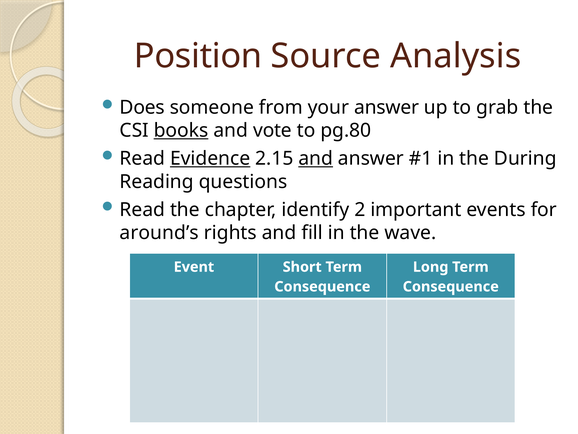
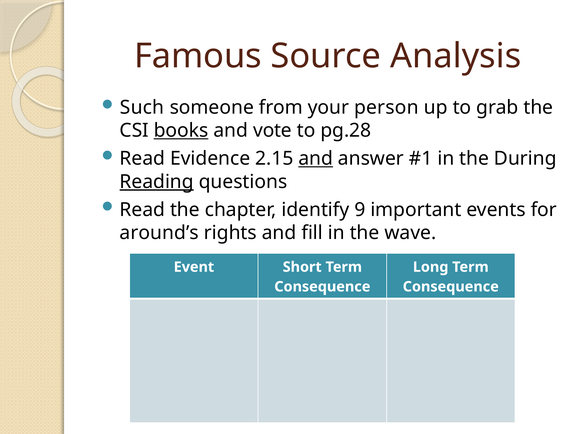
Position: Position -> Famous (198, 56)
Does: Does -> Such (142, 107)
your answer: answer -> person (386, 107)
pg.80: pg.80 -> pg.28 (346, 130)
Evidence underline: present -> none (210, 158)
Reading underline: none -> present (157, 181)
2: 2 -> 9 (360, 209)
